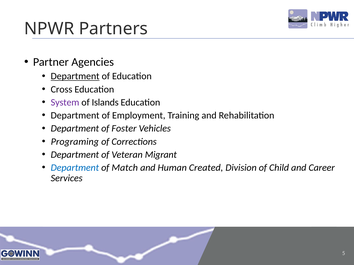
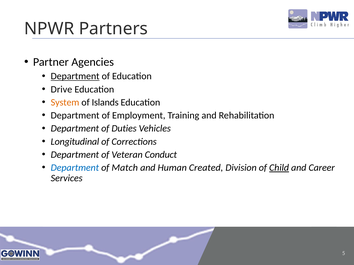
Cross: Cross -> Drive (61, 89)
System colour: purple -> orange (65, 103)
Foster: Foster -> Duties (124, 129)
Programing: Programing -> Longitudinal (75, 142)
Migrant: Migrant -> Conduct (161, 155)
Child underline: none -> present (279, 168)
